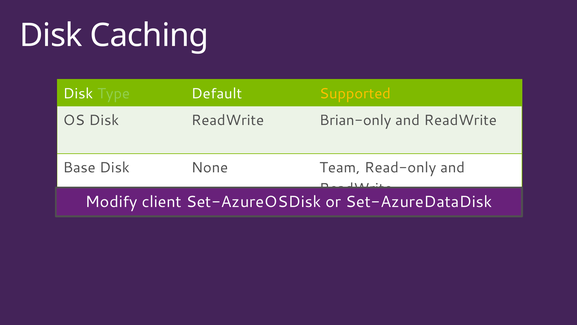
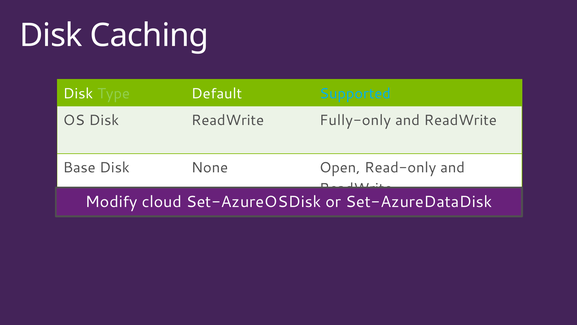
Supported colour: yellow -> light blue (355, 93)
Brian-only: Brian-only -> Fully-only (355, 120)
Team: Team -> Open (340, 168)
client: client -> cloud (162, 201)
